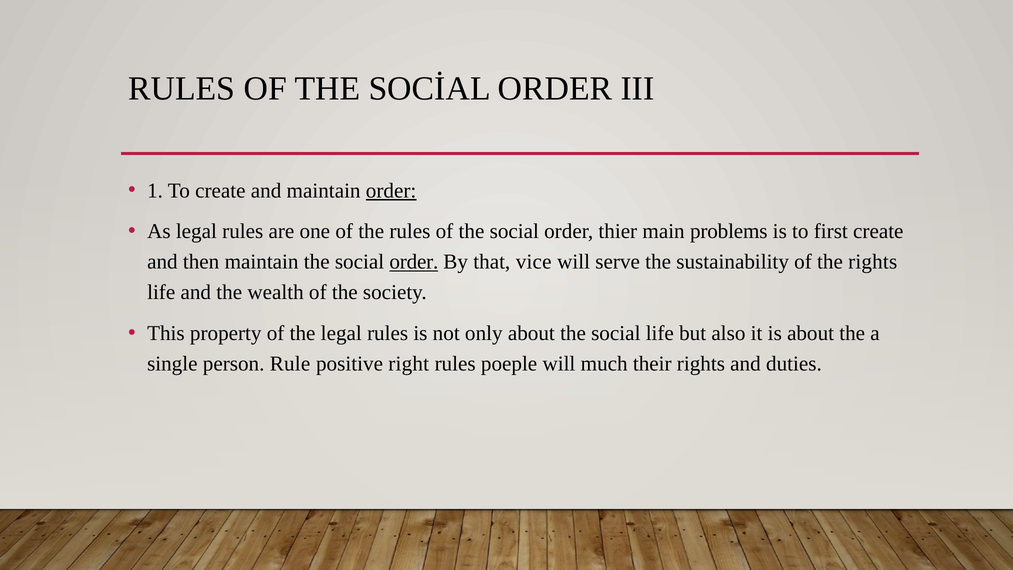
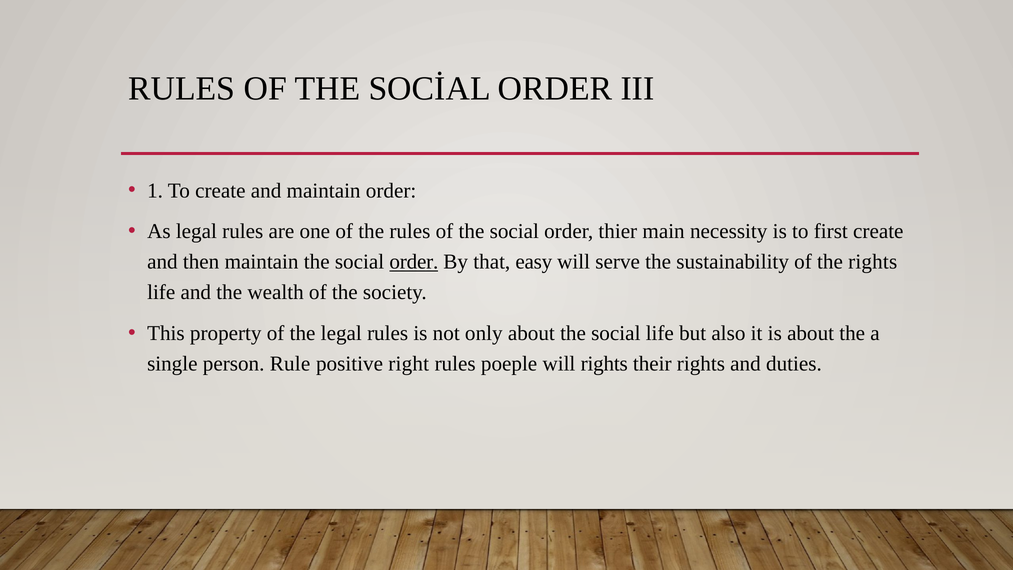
order underline: present -> none (391, 190)
problems: problems -> necessity (729, 231)
vice: vice -> easy (534, 262)
will much: much -> rights (604, 364)
